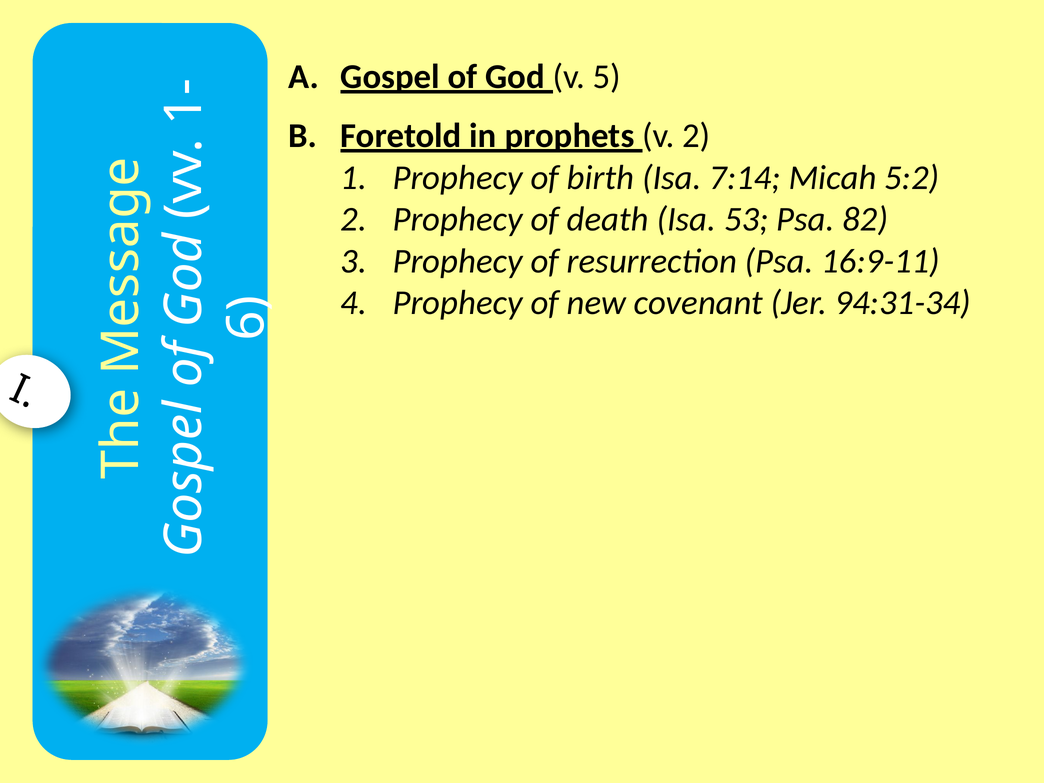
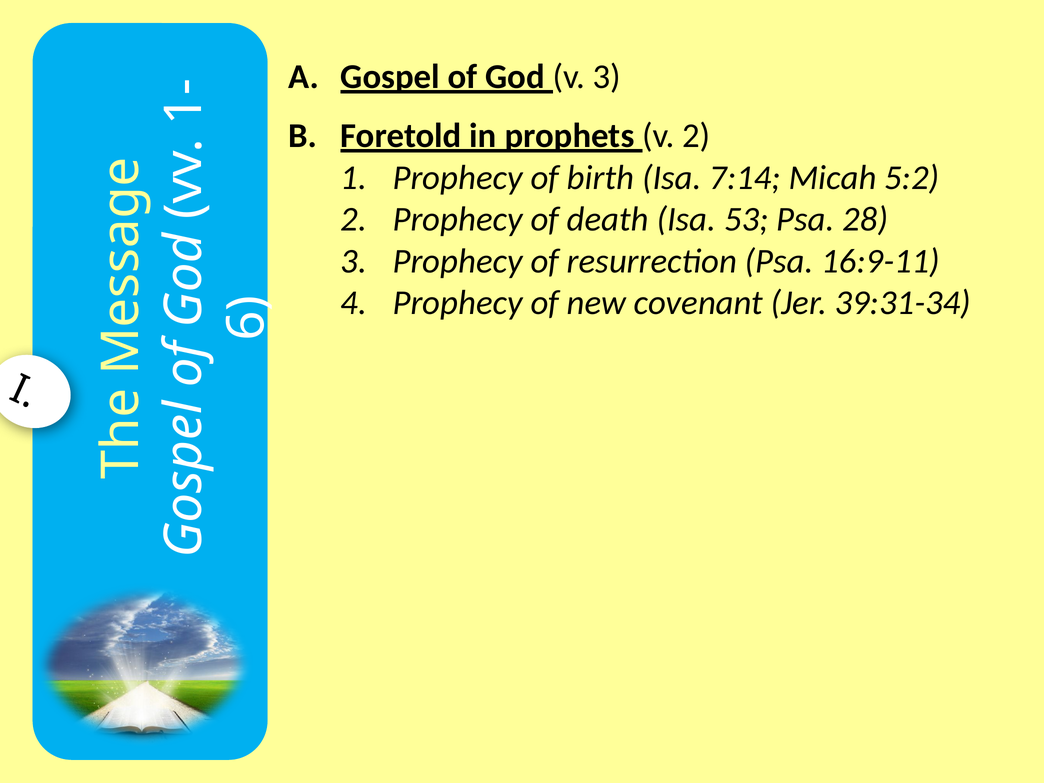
v 5: 5 -> 3 (607, 77)
82: 82 -> 28 (865, 219)
94:31-34: 94:31-34 -> 39:31-34 (903, 303)
